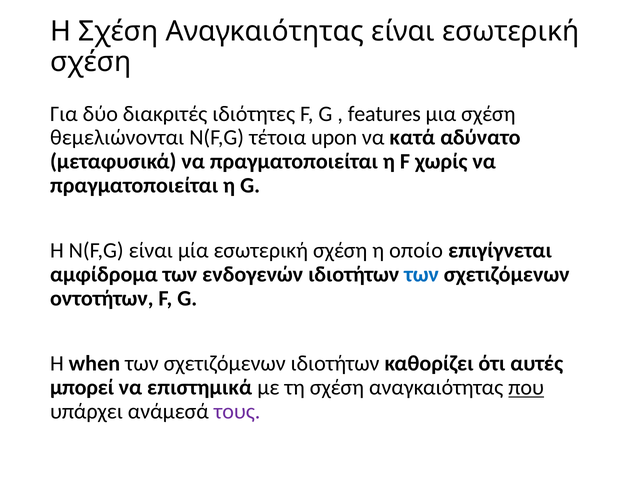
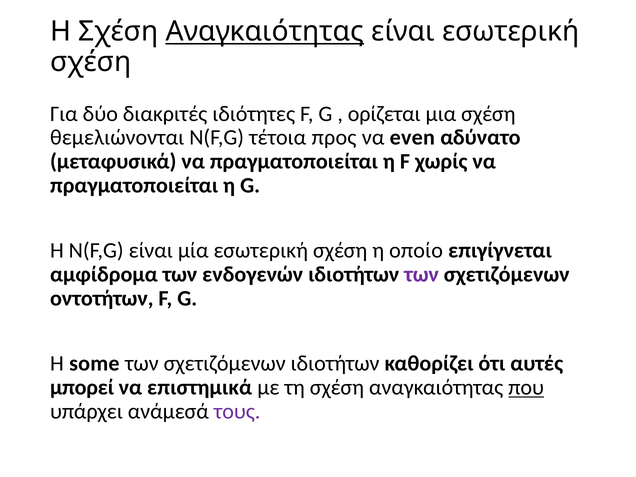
Αναγκαιότητας underline: none -> present (265, 31)
features: features -> ορίζεται (384, 114)
upon: upon -> προς (334, 138)
κατά: κατά -> even (412, 138)
των colour: blue -> purple (422, 275)
when: when -> some (94, 364)
